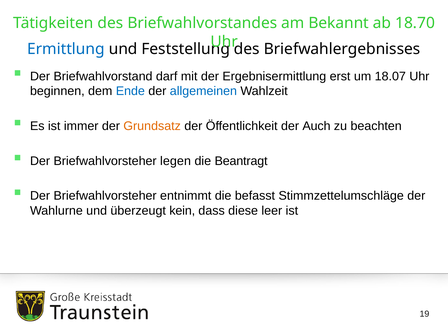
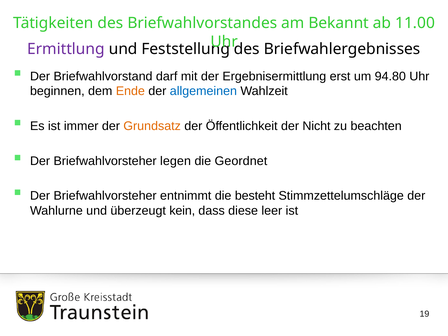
18.70: 18.70 -> 11.00 (415, 23)
Ermittlung colour: blue -> purple (66, 49)
18.07: 18.07 -> 94.80 (390, 76)
Ende colour: blue -> orange (130, 91)
Auch: Auch -> Nicht (316, 126)
Beantragt: Beantragt -> Geordnet (241, 161)
befasst: befasst -> besteht (255, 196)
